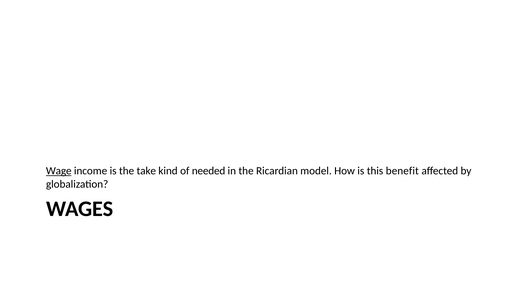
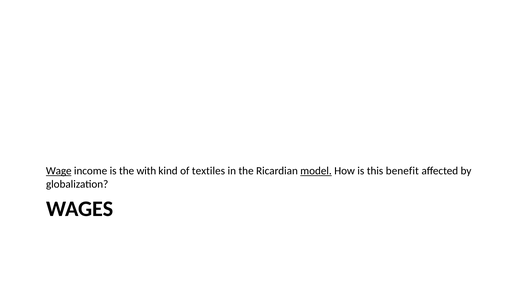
take: take -> with (146, 171)
needed: needed -> textiles (208, 171)
model underline: none -> present (316, 171)
